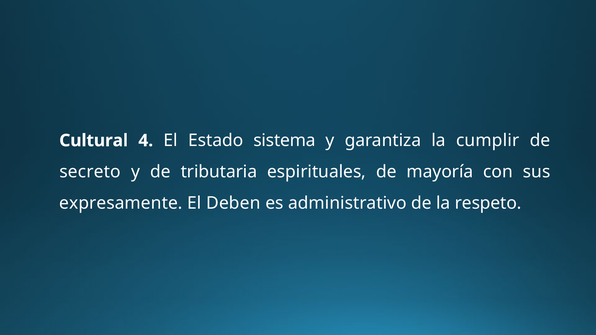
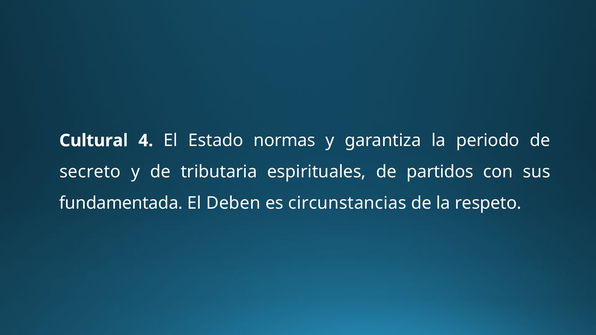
sistema: sistema -> normas (284, 141)
cumplir: cumplir -> periodo (488, 141)
mayoría: mayoría -> partidos (440, 172)
expresamente: expresamente -> fundamentada (121, 203)
administrativo: administrativo -> circunstancias (347, 203)
